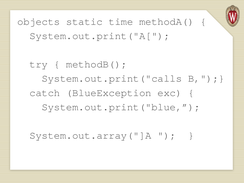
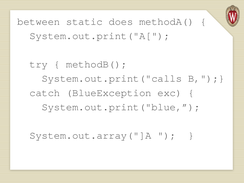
objects: objects -> between (39, 21)
time: time -> does (121, 21)
